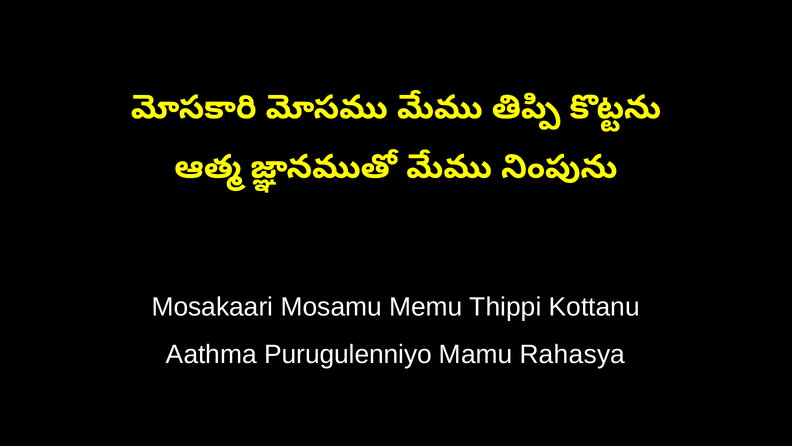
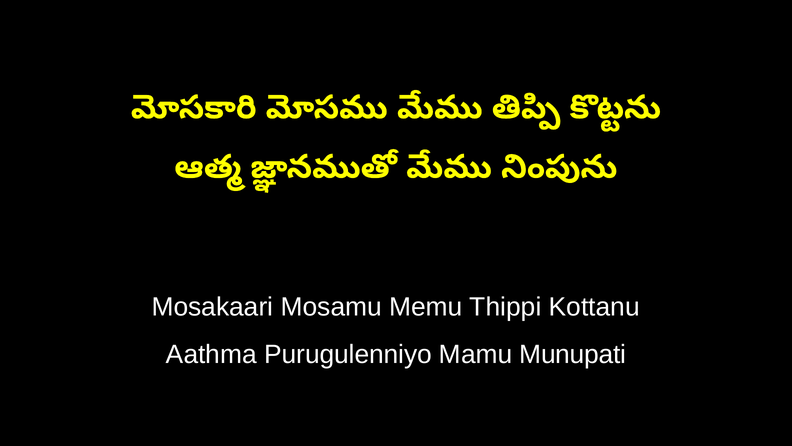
Rahasya: Rahasya -> Munupati (573, 354)
